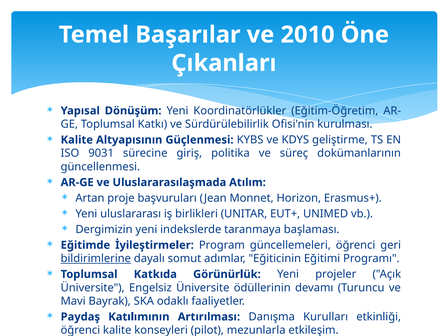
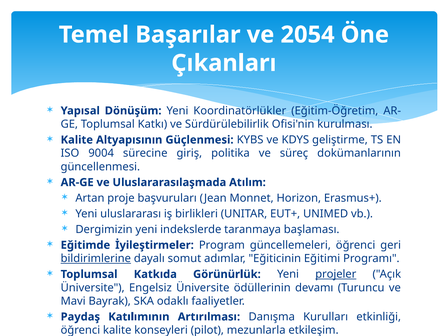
2010: 2010 -> 2054 (308, 35)
9031: 9031 -> 9004 (101, 153)
projeler underline: none -> present (336, 274)
